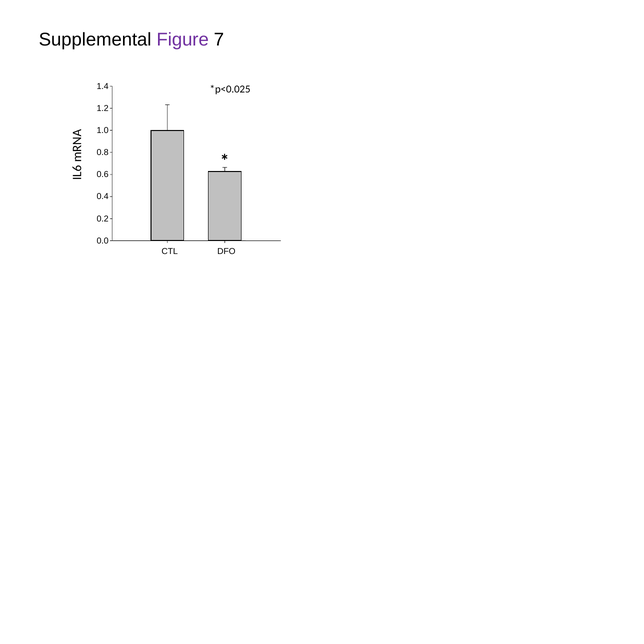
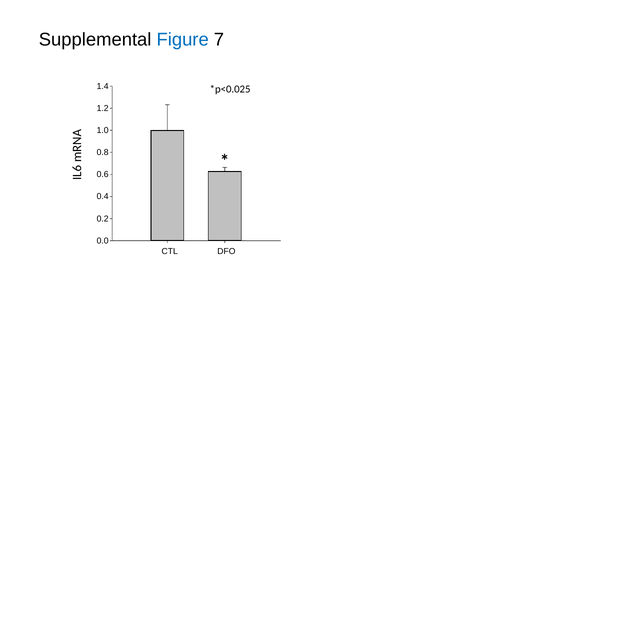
Figure colour: purple -> blue (183, 40)
